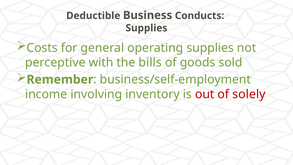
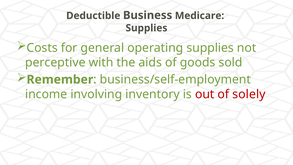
Conducts: Conducts -> Medicare (200, 16)
bills: bills -> aids (150, 62)
